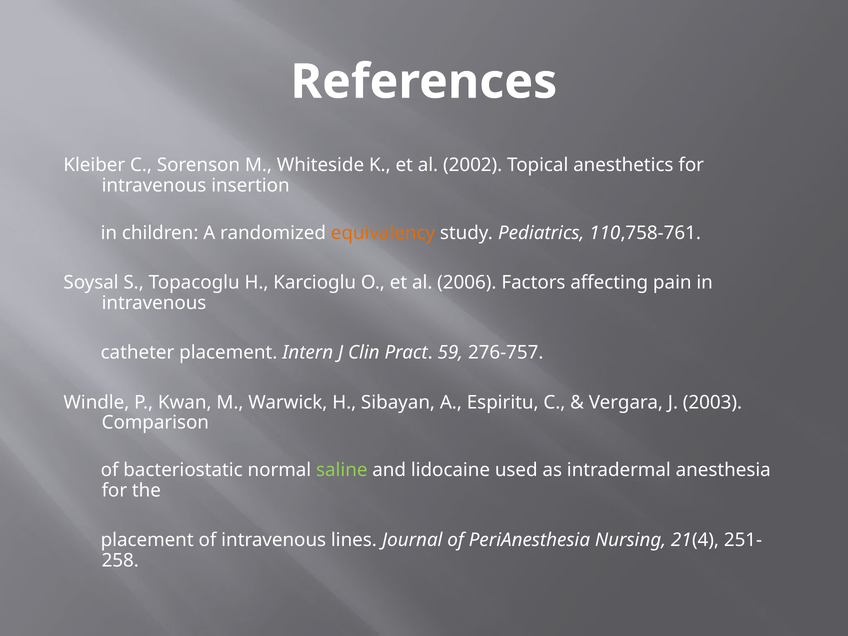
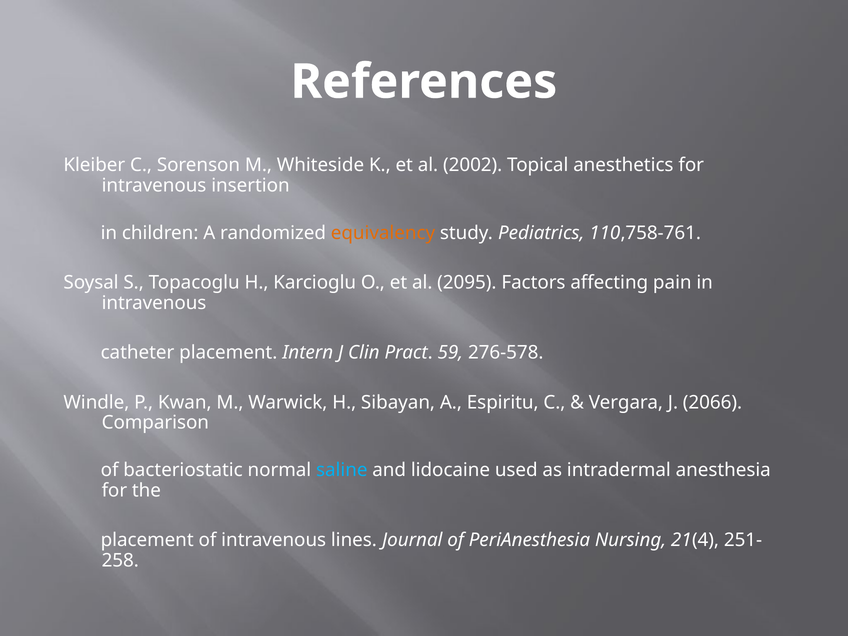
2006: 2006 -> 2095 (467, 283)
276-757: 276-757 -> 276-578 (506, 353)
2003: 2003 -> 2066 (712, 402)
saline colour: light green -> light blue (342, 470)
